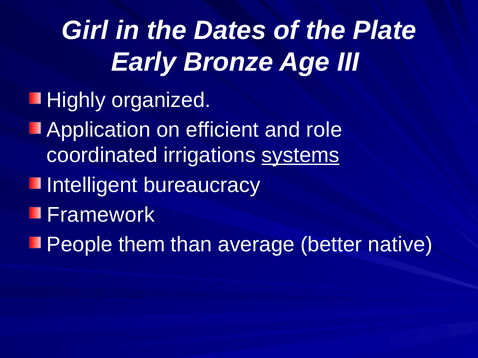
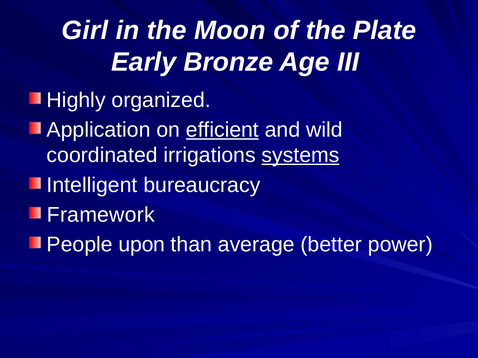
Dates: Dates -> Moon (230, 30)
efficient underline: none -> present (222, 130)
role: role -> wild (324, 130)
them: them -> upon (142, 245)
native: native -> power (400, 245)
